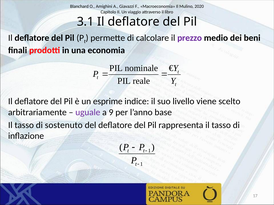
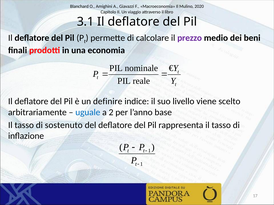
esprime: esprime -> definire (108, 102)
uguale colour: purple -> blue (88, 113)
9: 9 -> 2 (111, 113)
